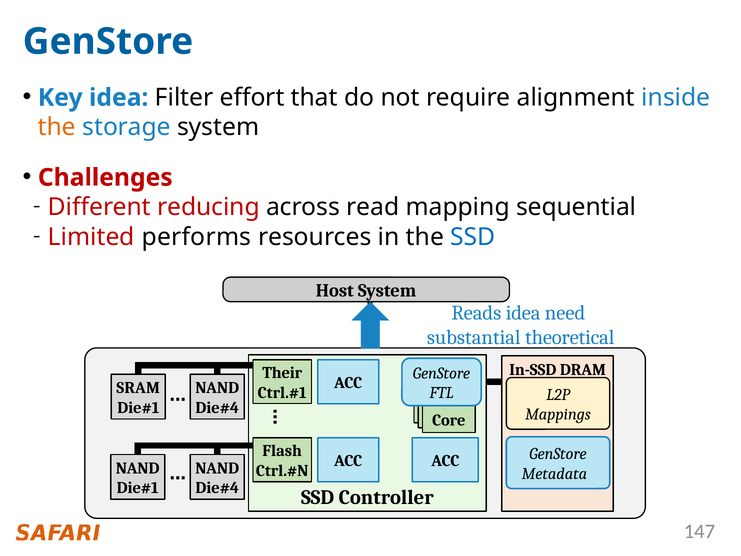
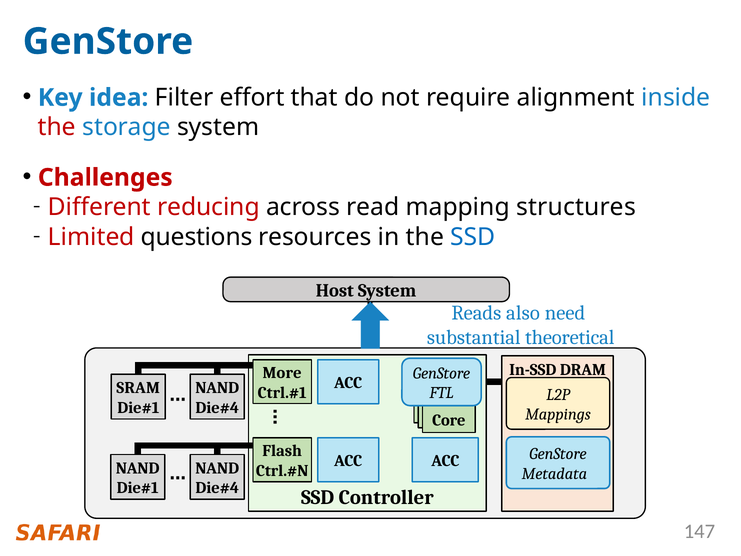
the colour: orange -> red (57, 127)
sequential: sequential -> structures (576, 207)
performs: performs -> questions (197, 237)
Reads idea: idea -> also (523, 313)
Their: Their -> More (282, 373)
